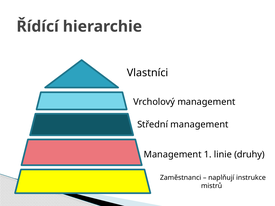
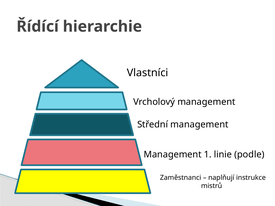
druhy: druhy -> podle (249, 155)
